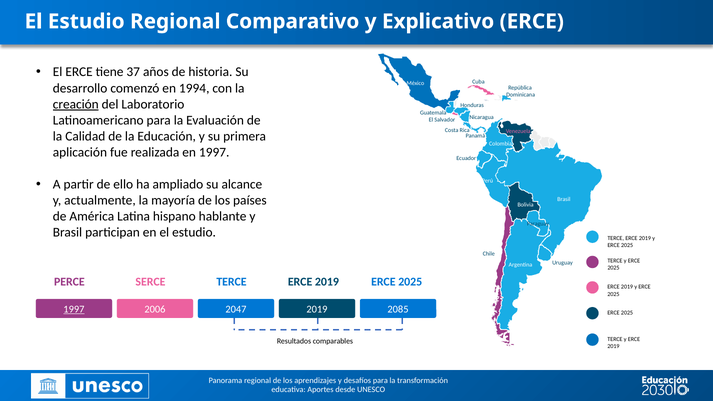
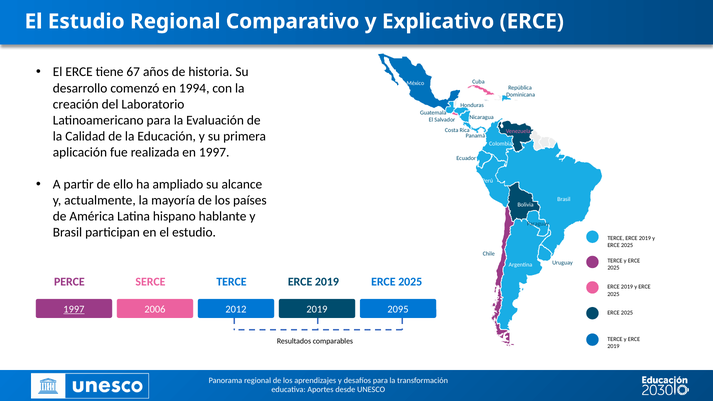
37: 37 -> 67 (133, 72)
creación underline: present -> none (76, 104)
2047: 2047 -> 2012 (236, 309)
2085: 2085 -> 2095 (398, 309)
